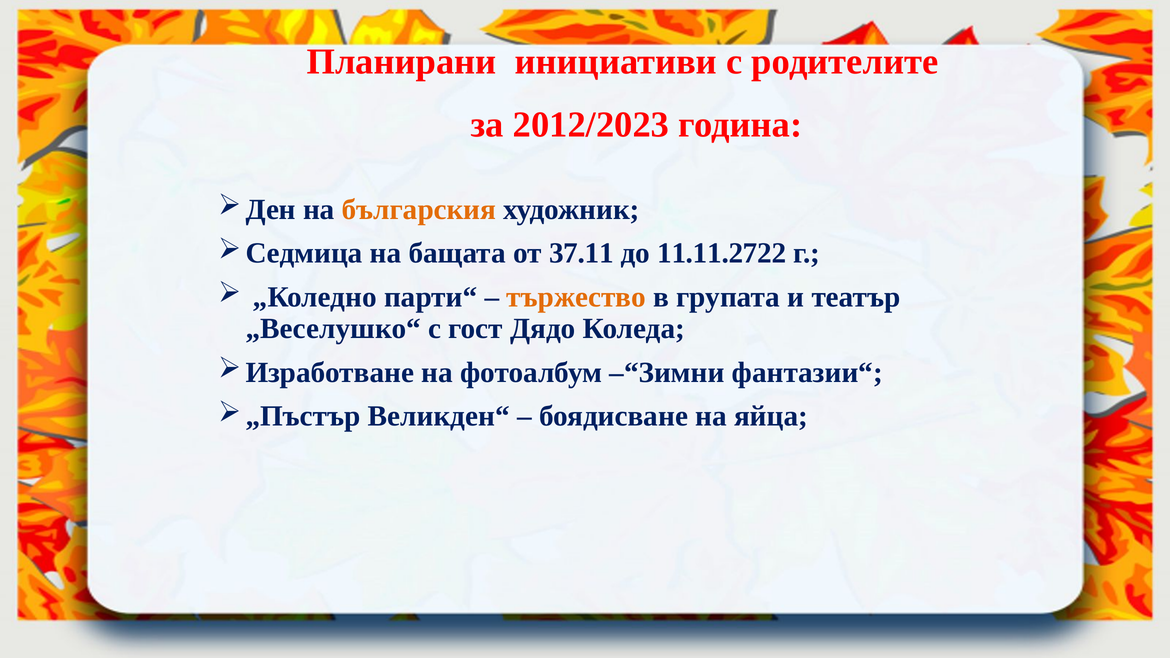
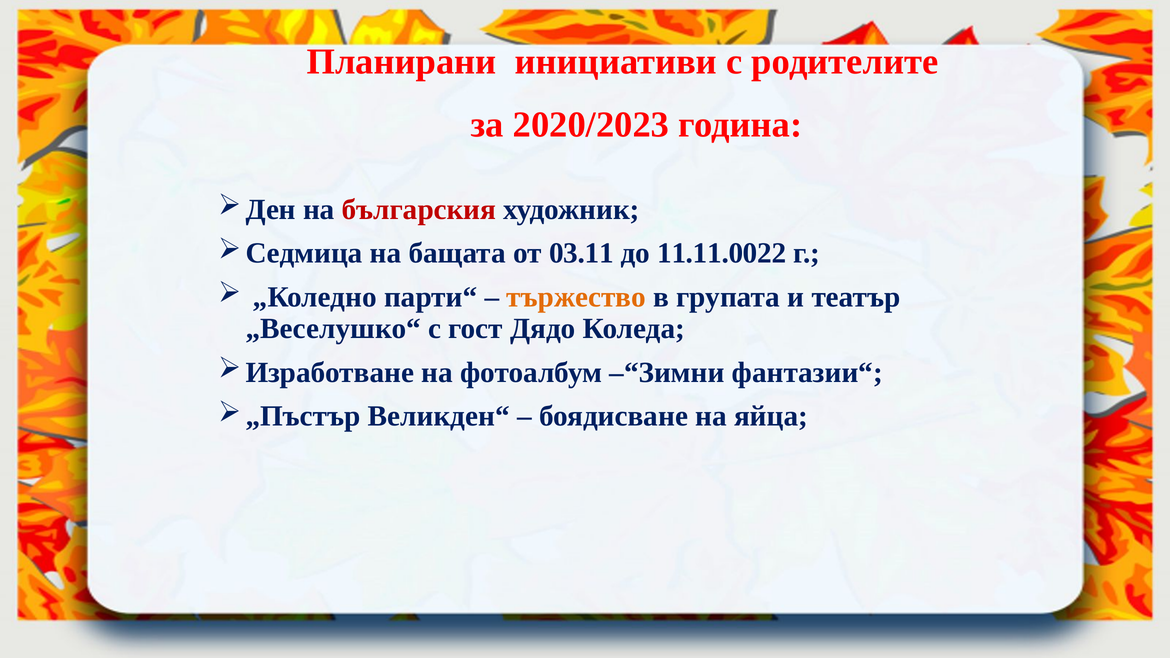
2012/2023: 2012/2023 -> 2020/2023 (591, 125)
българския colour: orange -> red (419, 210)
37.11: 37.11 -> 03.11 (581, 253)
11.11.2722: 11.11.2722 -> 11.11.0022 (722, 253)
